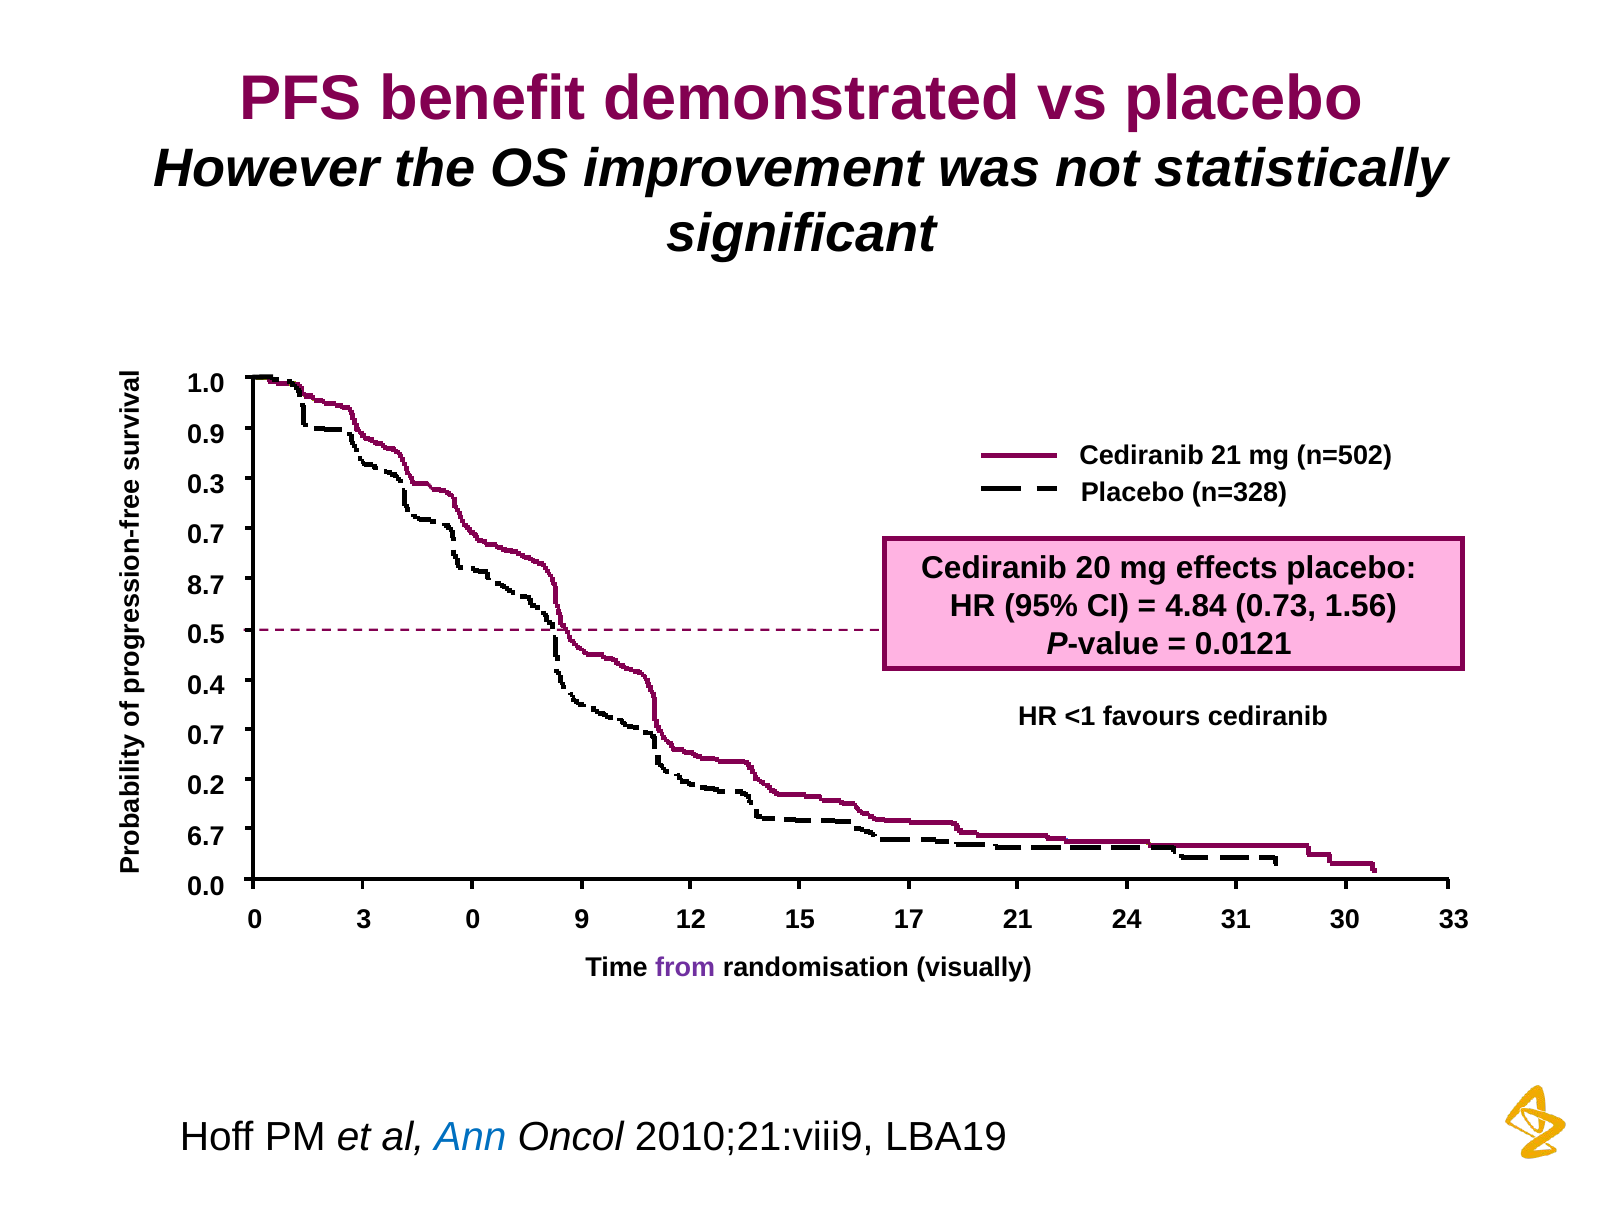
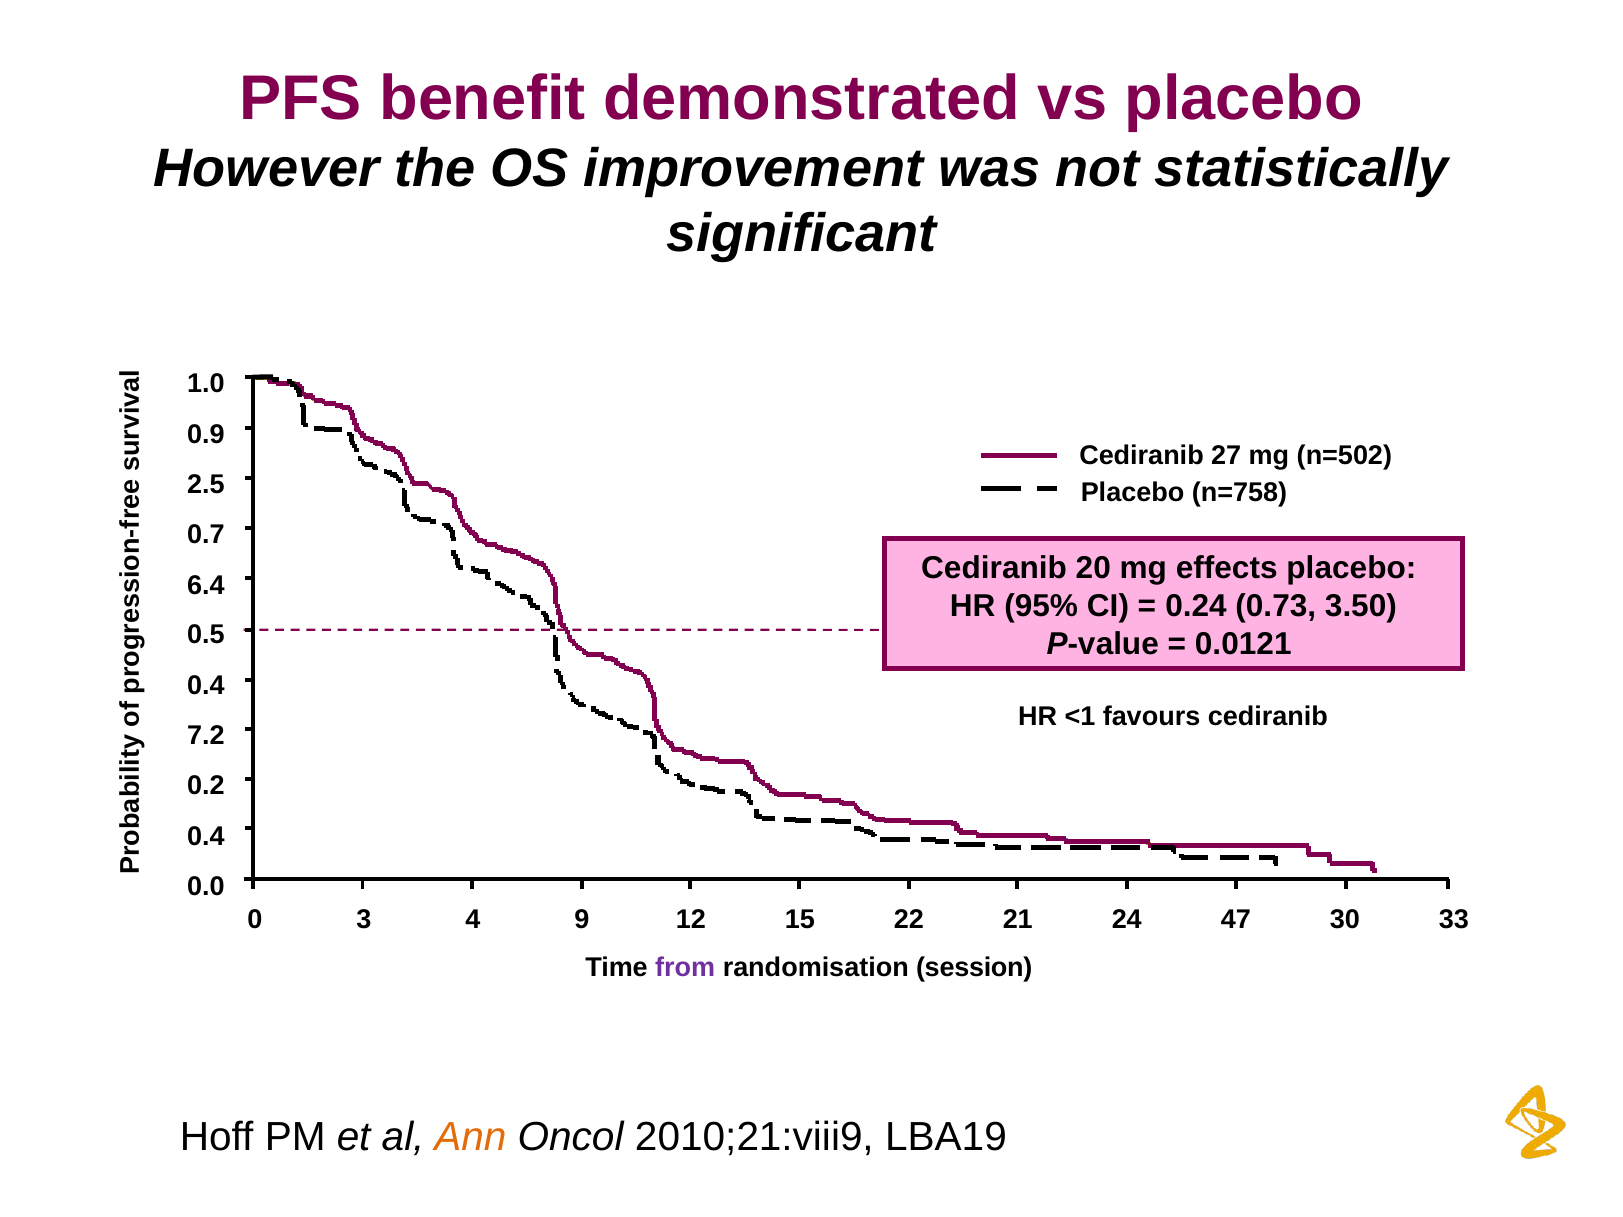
Cediranib 21: 21 -> 27 (1226, 456)
0.3: 0.3 -> 2.5 (206, 484)
n=328: n=328 -> n=758 (1239, 493)
8.7: 8.7 -> 6.4 (206, 585)
4.84: 4.84 -> 0.24 (1196, 606)
1.56: 1.56 -> 3.50 (1361, 606)
0.7: 0.7 -> 7.2 (206, 736)
6.7: 6.7 -> 0.4 (206, 836)
3 0: 0 -> 4 (473, 920)
17: 17 -> 22 (909, 920)
31: 31 -> 47 (1236, 920)
visually: visually -> session (974, 968)
Ann colour: blue -> orange (470, 1138)
